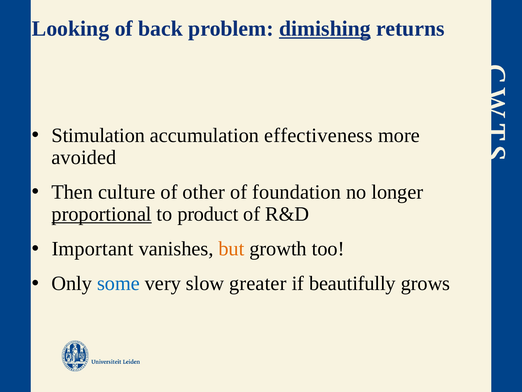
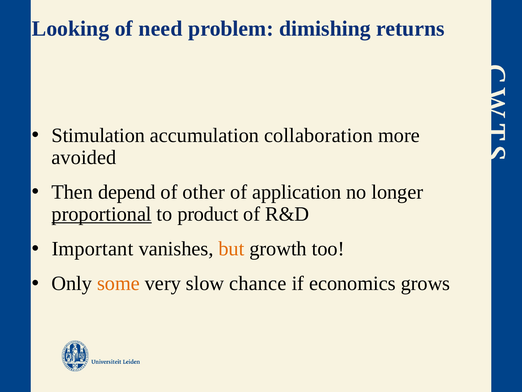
back: back -> need (160, 29)
dimishing underline: present -> none (325, 29)
effectiveness: effectiveness -> collaboration (318, 135)
culture: culture -> depend (127, 192)
foundation: foundation -> application (297, 192)
some colour: blue -> orange (118, 283)
greater: greater -> chance (258, 283)
beautifully: beautifully -> economics (352, 283)
